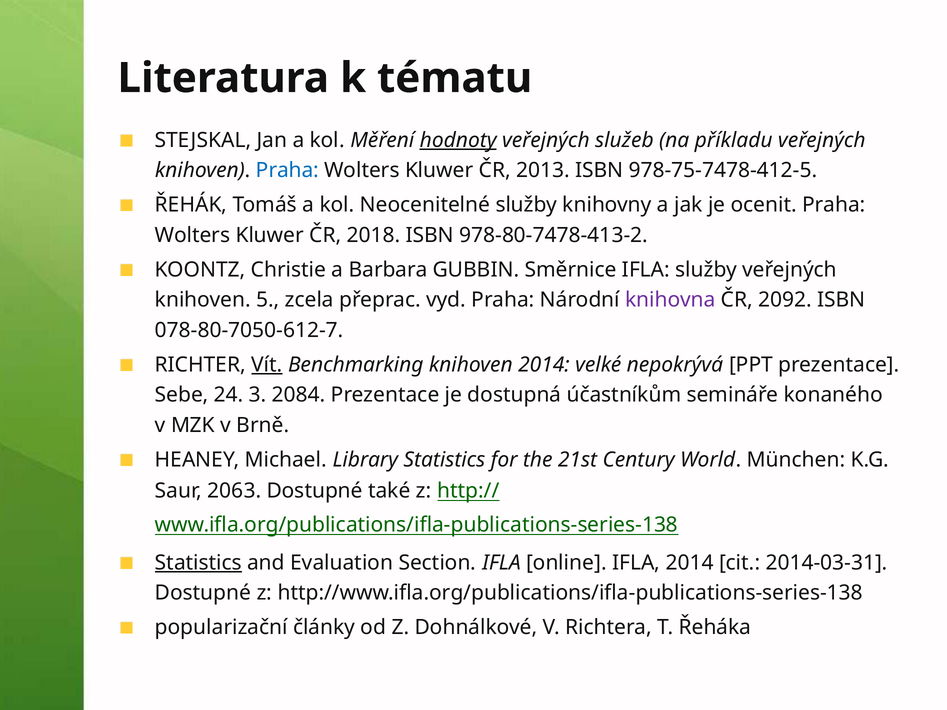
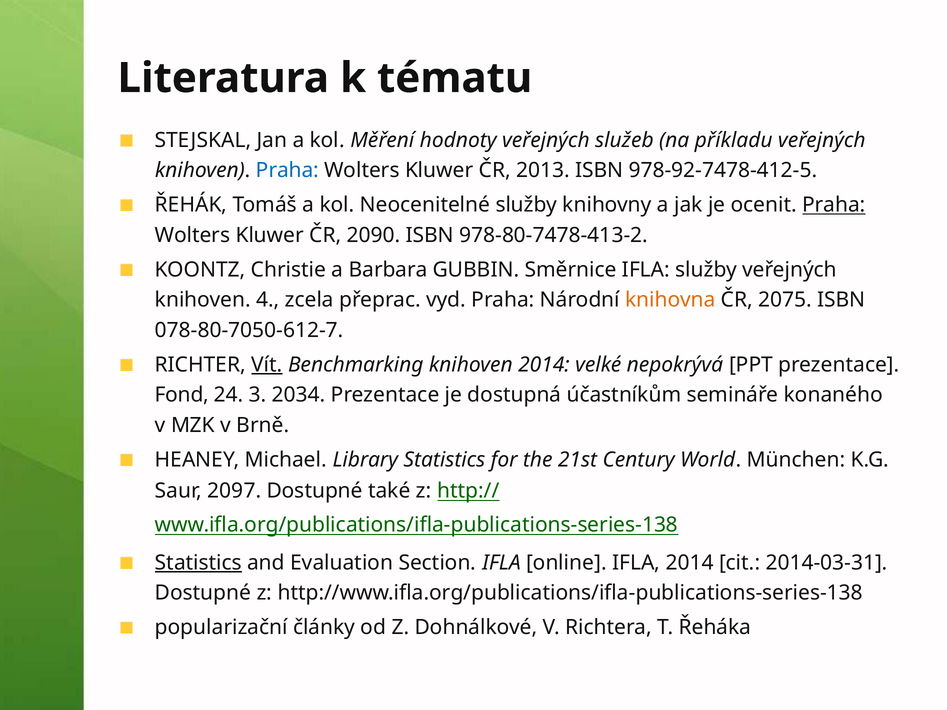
hodnoty underline: present -> none (458, 140)
978-75-7478-412-5: 978-75-7478-412-5 -> 978-92-7478-412-5 (723, 171)
Praha underline: none -> present (834, 205)
2018: 2018 -> 2090 (373, 235)
5: 5 -> 4 (268, 300)
knihovna colour: purple -> orange (670, 300)
2092: 2092 -> 2075 (785, 300)
Sebe: Sebe -> Fond (182, 395)
2084: 2084 -> 2034 (299, 395)
2063: 2063 -> 2097 (234, 491)
